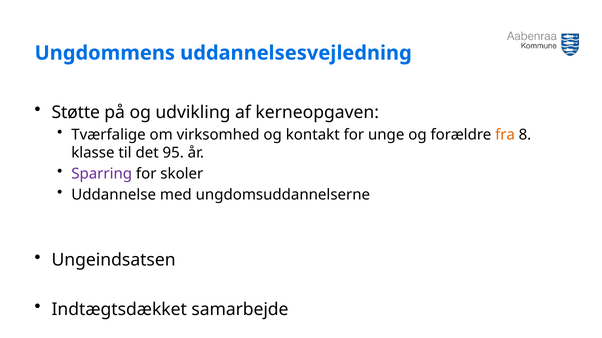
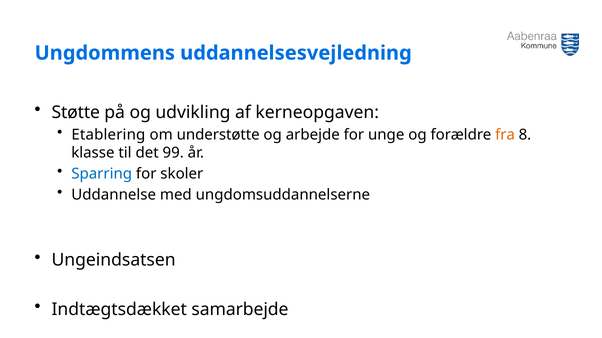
Tværfalige: Tværfalige -> Etablering (108, 135)
virksomhed: virksomhed -> understøtte (218, 135)
kontakt: kontakt -> arbejde (313, 135)
95: 95 -> 99 (173, 153)
Sparring colour: purple -> blue (102, 174)
